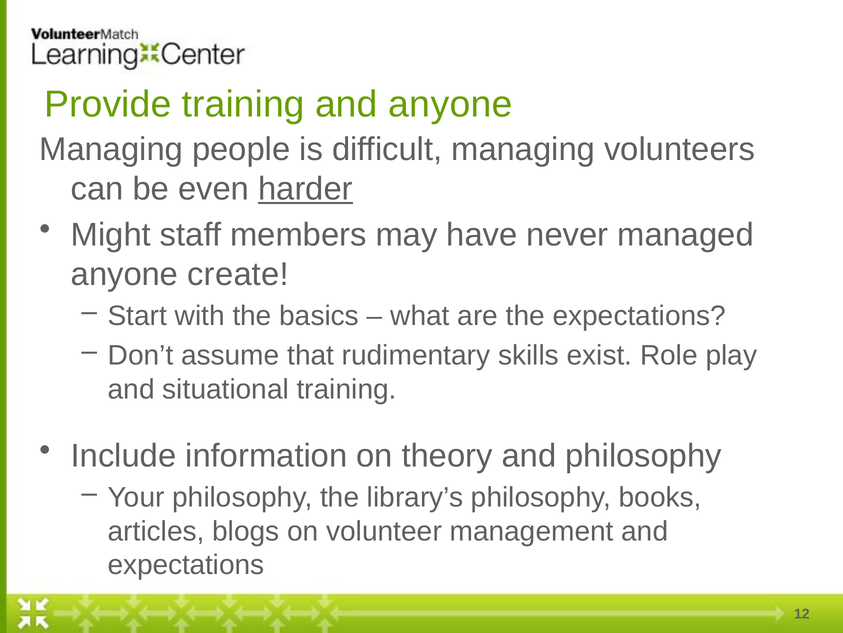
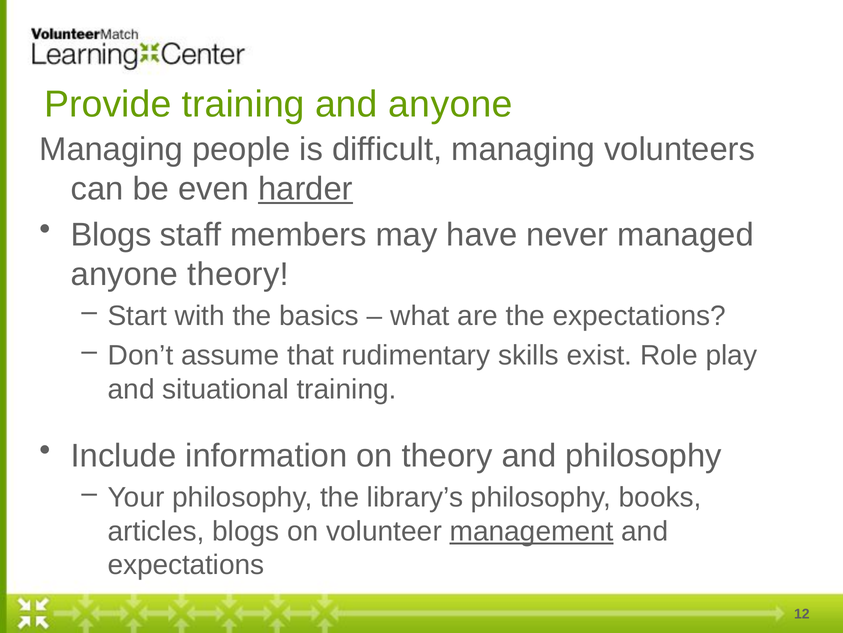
Might: Might -> Blogs (111, 235)
anyone create: create -> theory (238, 274)
management underline: none -> present (532, 531)
